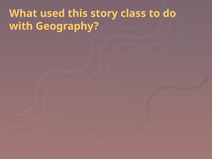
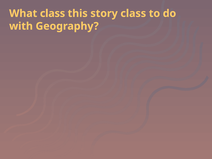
What used: used -> class (53, 13)
